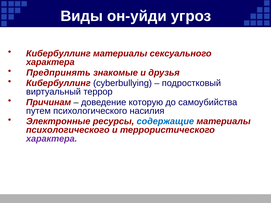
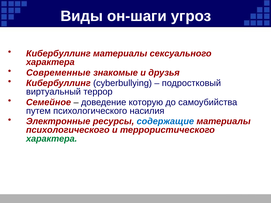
он-уйди: он-уйди -> он-шаги (137, 16)
Предпринять: Предпринять -> Современные (58, 73)
Причинам: Причинам -> Семейное (49, 102)
характера colour: purple -> green (52, 139)
